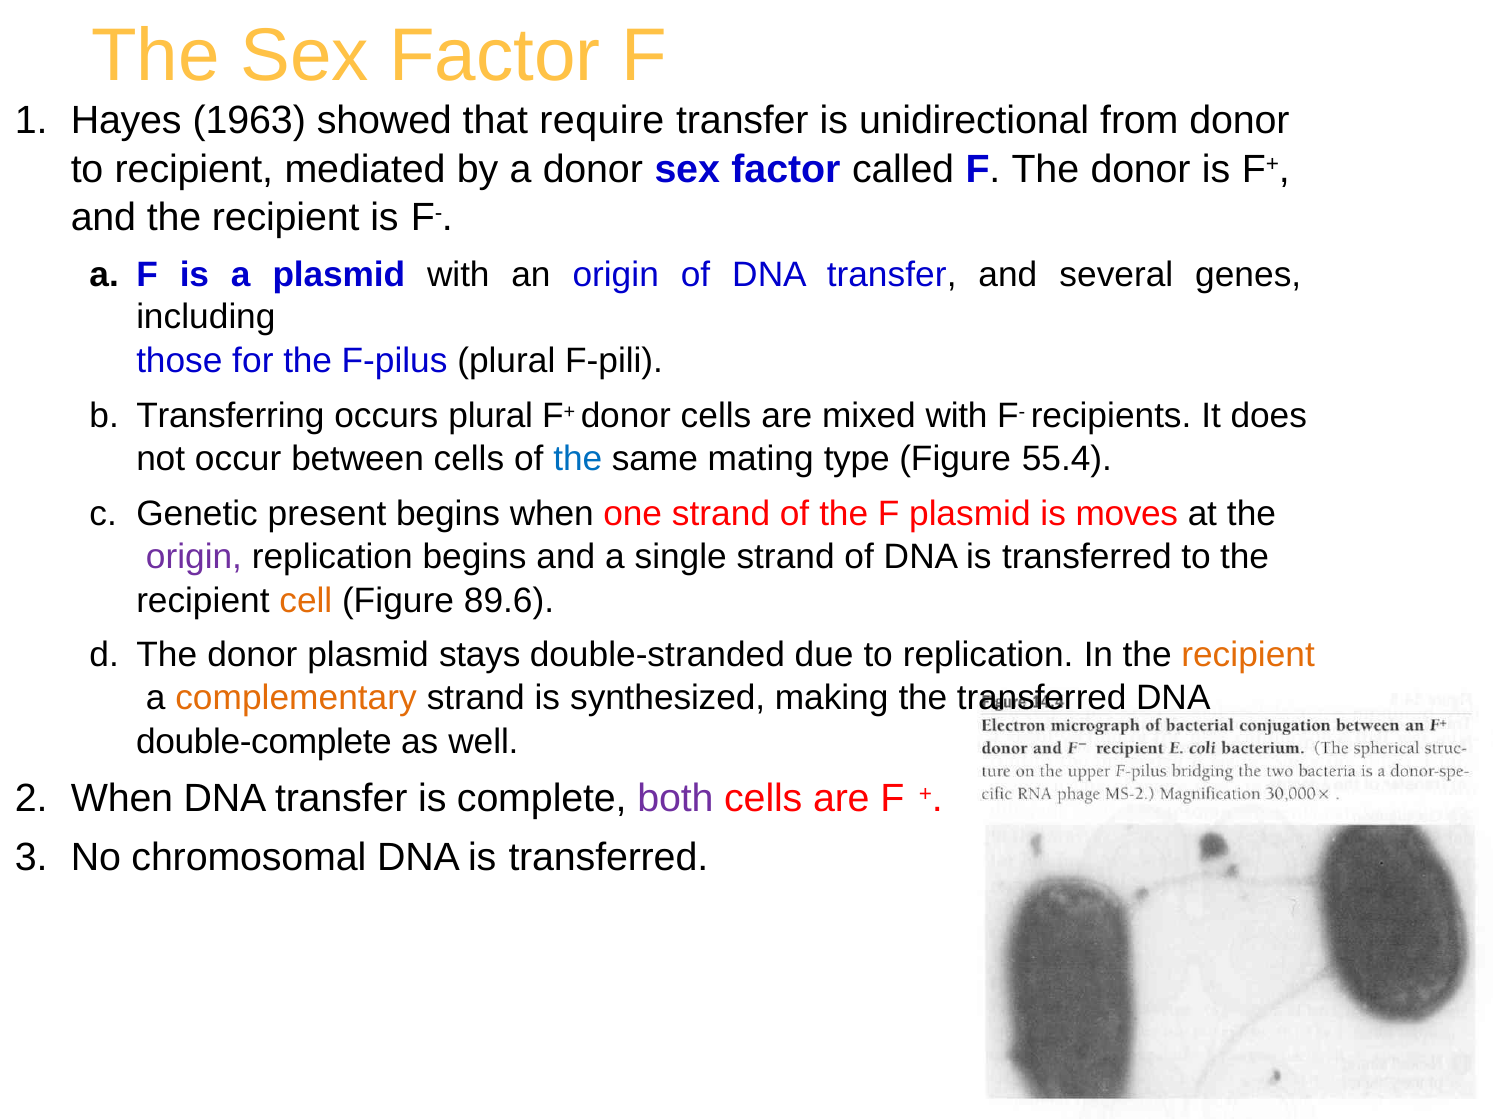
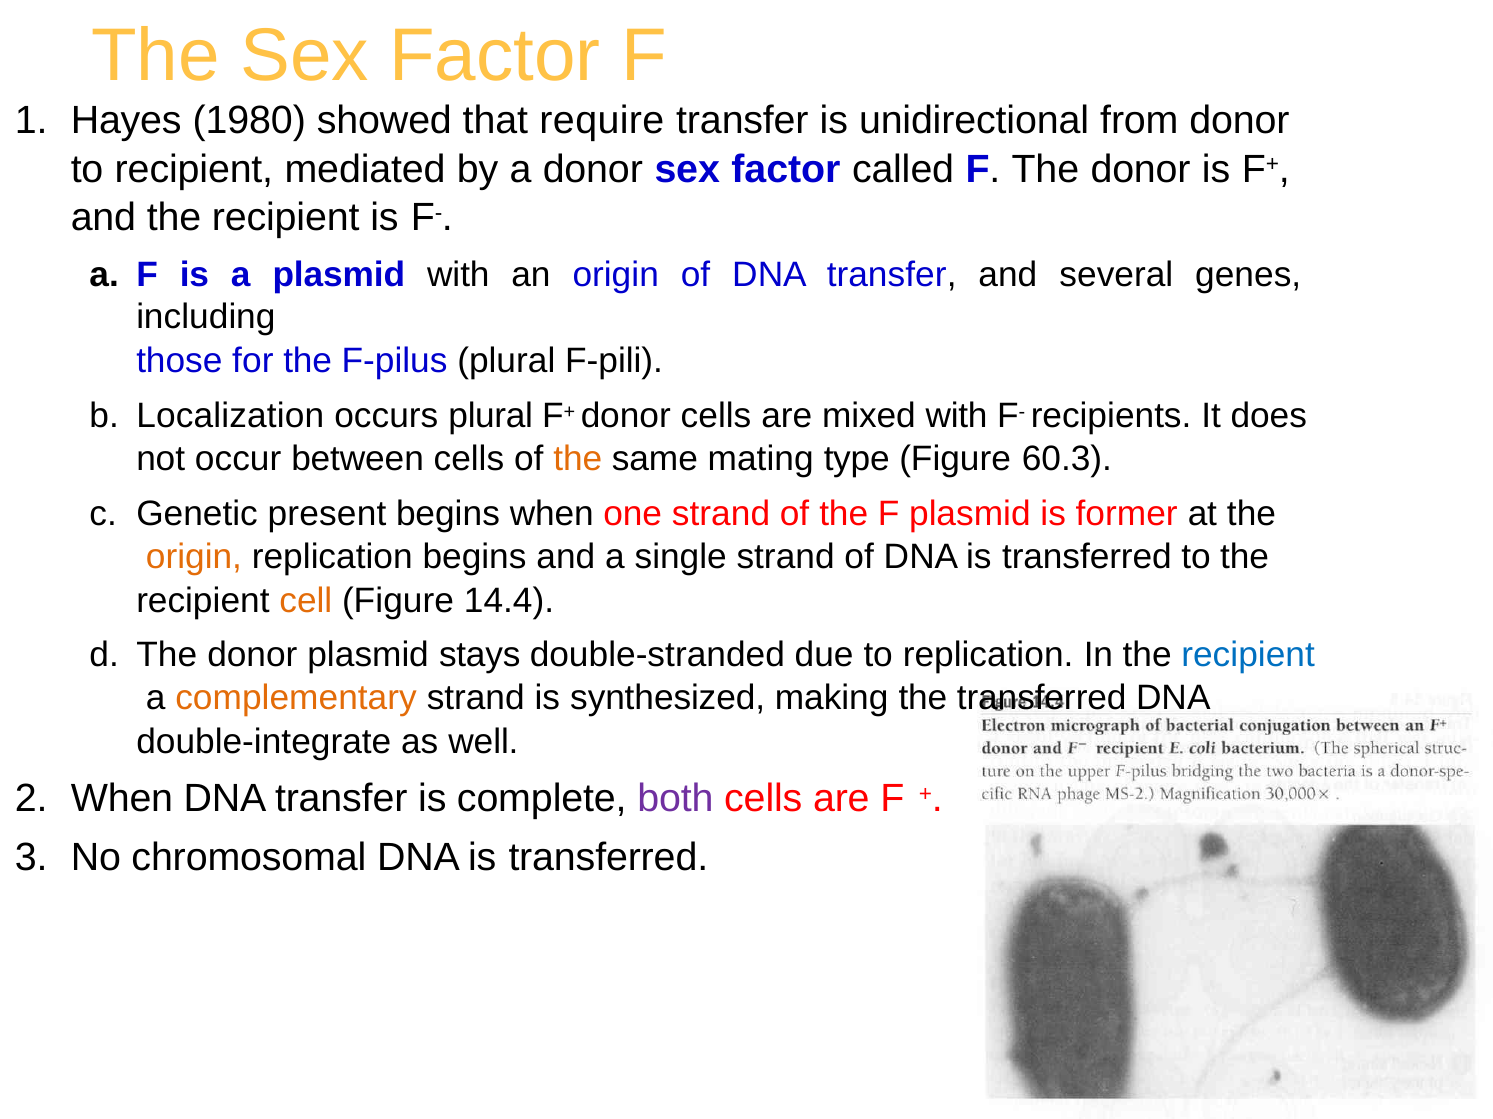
1963: 1963 -> 1980 (249, 121)
Transferring: Transferring -> Localization (230, 416)
the colour: blue -> orange (578, 460)
55.4: 55.4 -> 60.3 (1067, 460)
moves: moves -> former (1127, 514)
origin colour: purple -> orange (194, 557)
89.6: 89.6 -> 14.4 (509, 601)
recipient colour: orange -> blue (1248, 655)
double-complete: double-complete -> double-integrate (264, 742)
